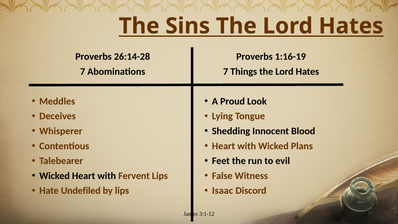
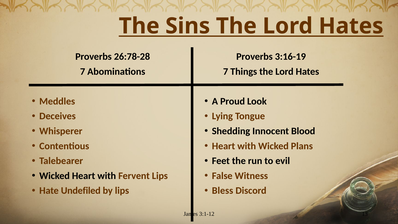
26:14-28: 26:14-28 -> 26:78-28 (132, 57)
1:16-19: 1:16-19 -> 3:16-19 (290, 57)
Isaac: Isaac -> Bless (223, 191)
